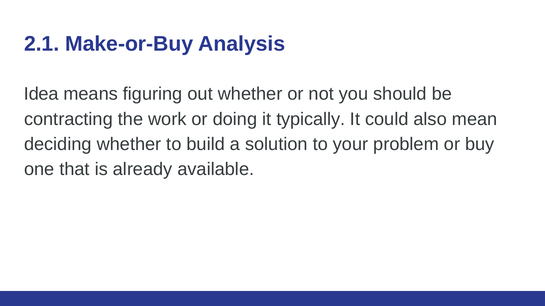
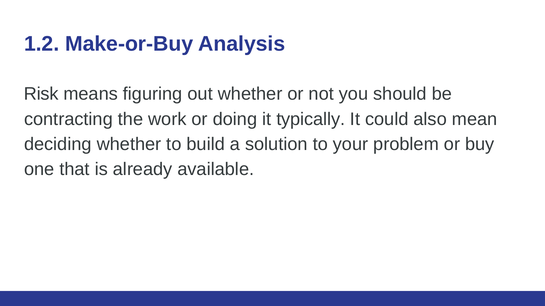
2.1: 2.1 -> 1.2 (42, 44)
Idea: Idea -> Risk (41, 94)
